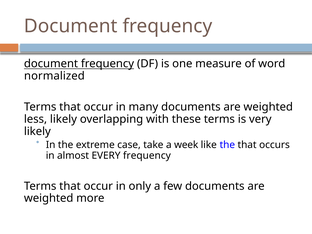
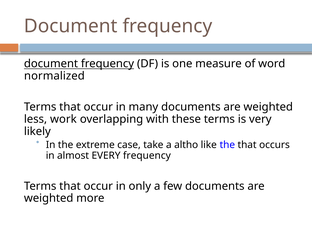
less likely: likely -> work (63, 119)
week: week -> altho (186, 145)
